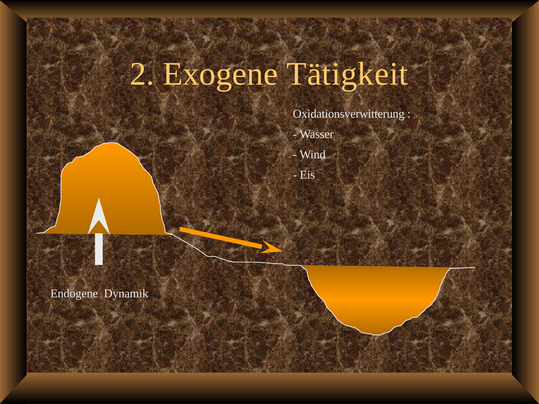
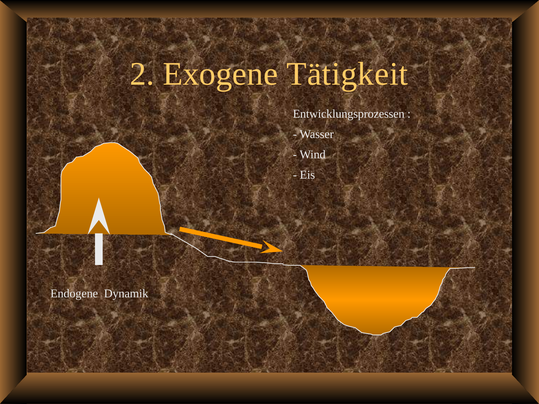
Oxidationsverwitterung: Oxidationsverwitterung -> Entwicklungsprozessen (349, 114)
